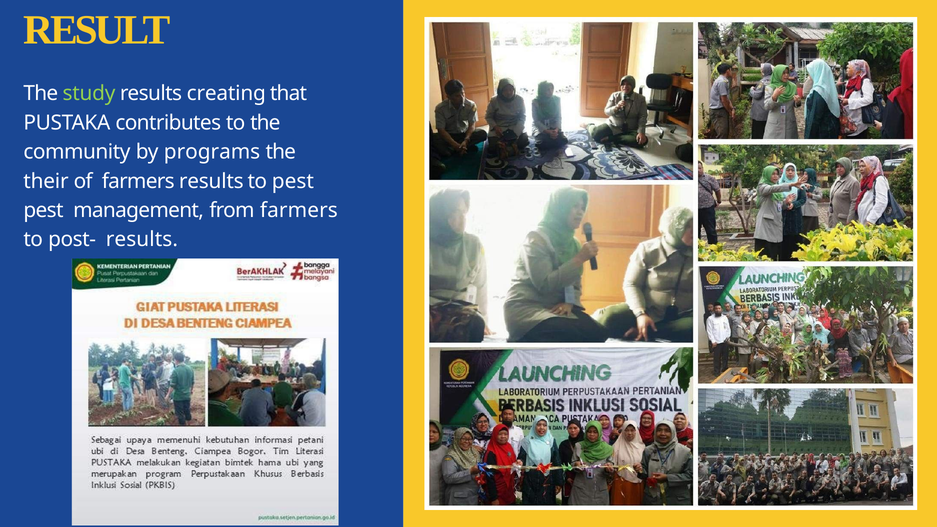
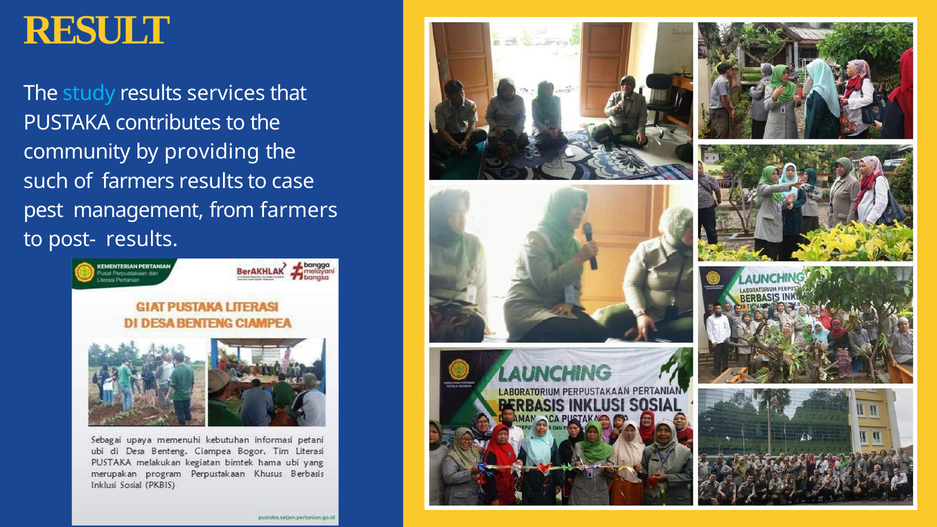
study colour: light green -> light blue (89, 93)
creating: creating -> services (226, 93)
programs: programs -> providing (212, 152)
their: their -> such (46, 181)
to pest: pest -> case (293, 181)
